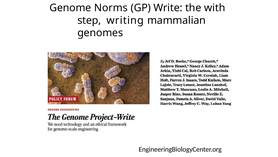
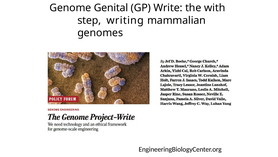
Norms: Norms -> Genital (111, 8)
